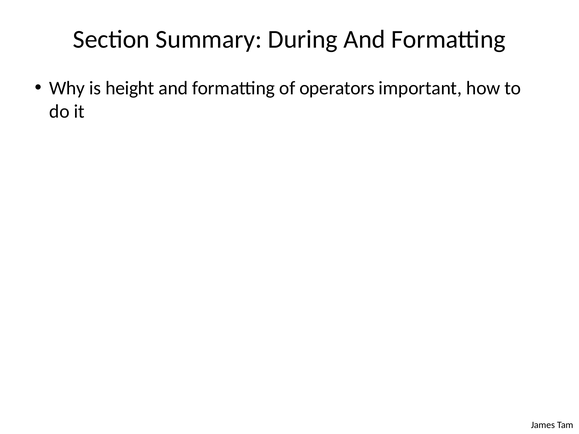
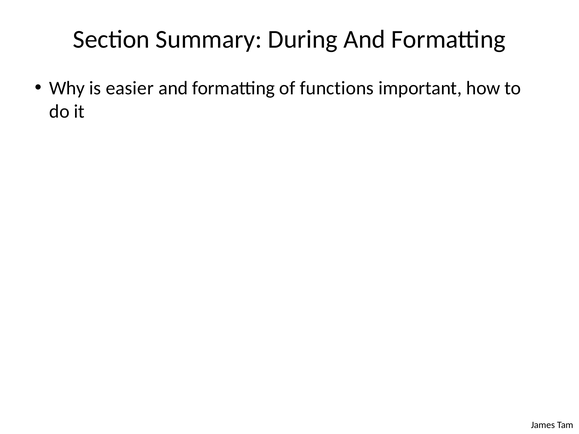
height: height -> easier (130, 88)
operators: operators -> functions (337, 88)
